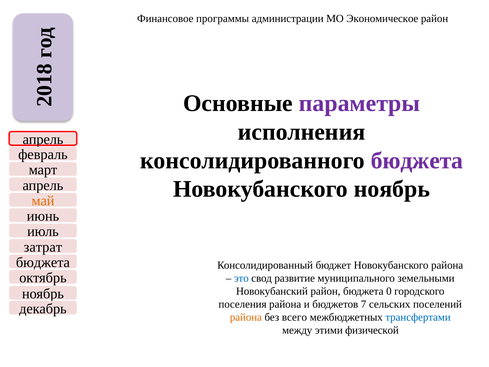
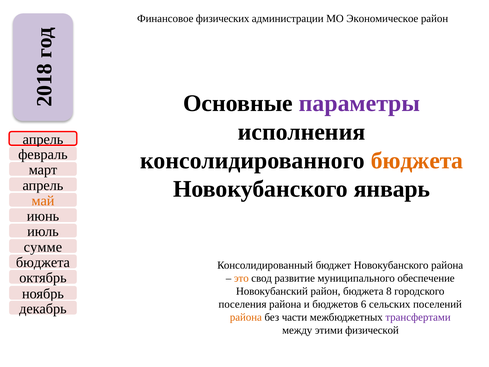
программы: программы -> физических (223, 19)
бюджета colour: purple -> orange (417, 160)
Новокубанского ноябрь: ноябрь -> январь (392, 189)
затрат: затрат -> сумме (43, 247)
это colour: blue -> orange (241, 278)
земельными: земельными -> обеспечение (426, 278)
бюджета 0: 0 -> 8 (389, 291)
7: 7 -> 6 (364, 304)
всего: всего -> части (295, 317)
трансфертами colour: blue -> purple (418, 317)
